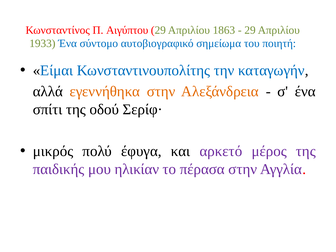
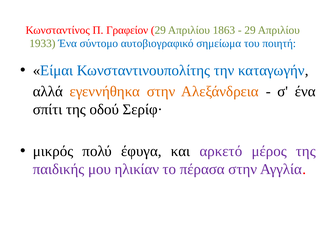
Αιγύπτου: Αιγύπτου -> Γραφείον (127, 30)
